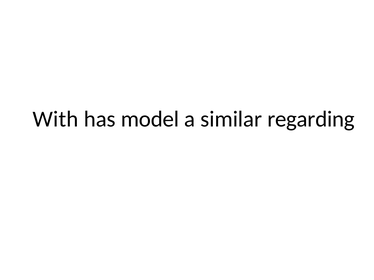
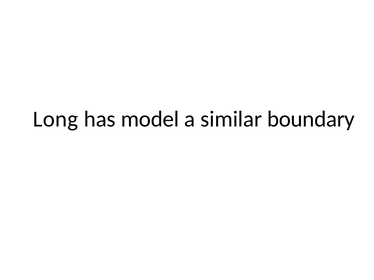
With: With -> Long (55, 119)
regarding: regarding -> boundary (311, 119)
